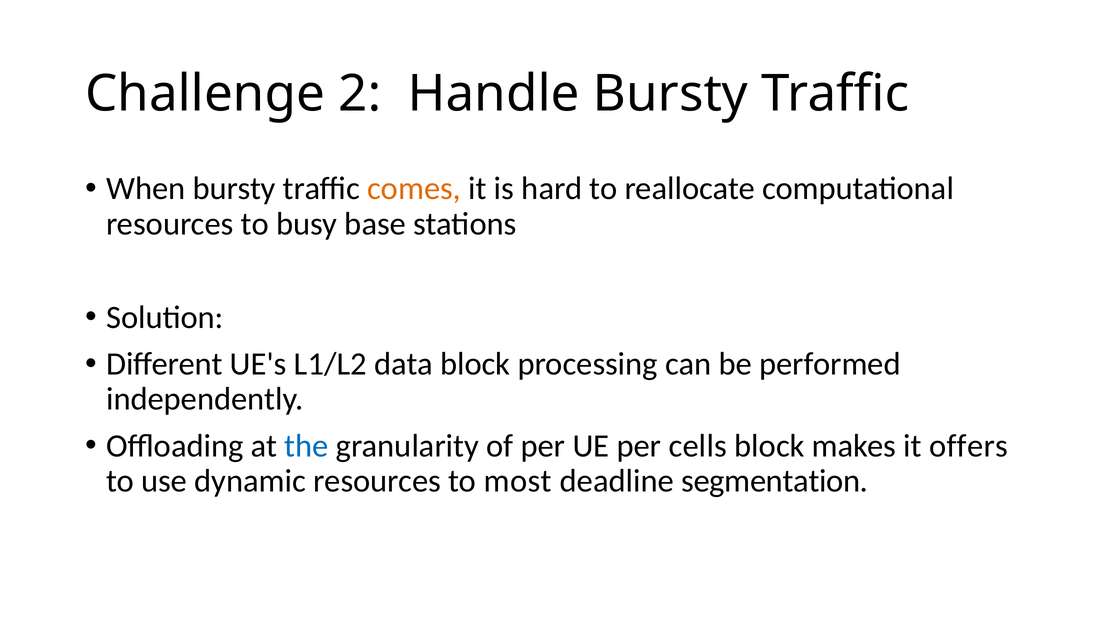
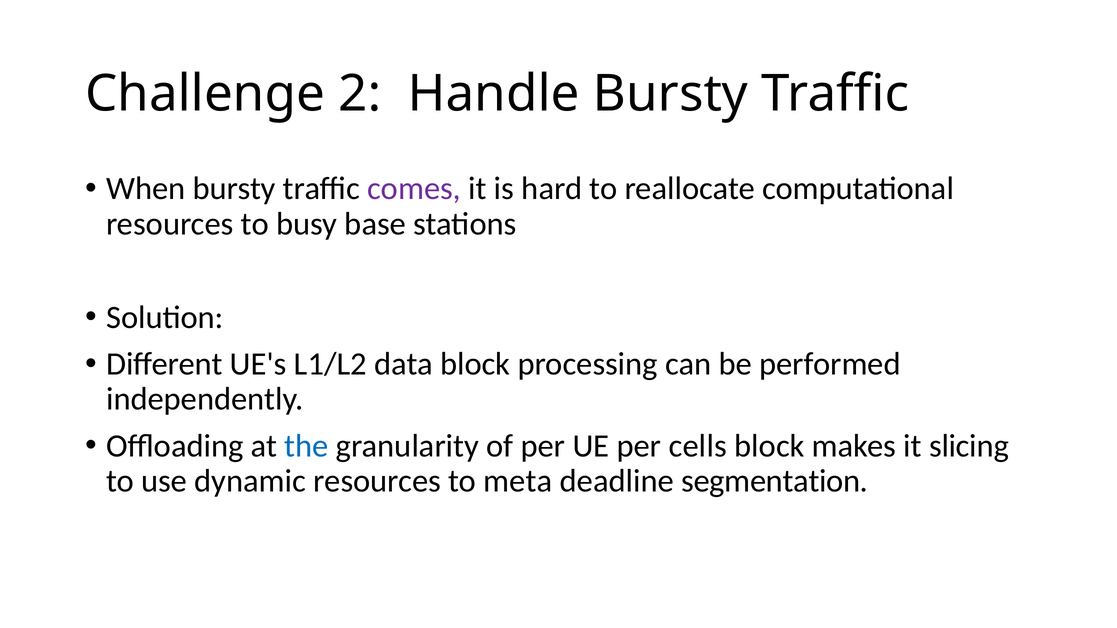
comes colour: orange -> purple (414, 189)
offers: offers -> slicing (969, 446)
most: most -> meta (518, 481)
